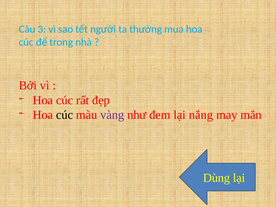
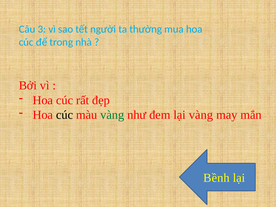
vàng colour: purple -> green (112, 115)
lại nắng: nắng -> vàng (201, 115)
Dùng: Dùng -> Bềnh (216, 178)
